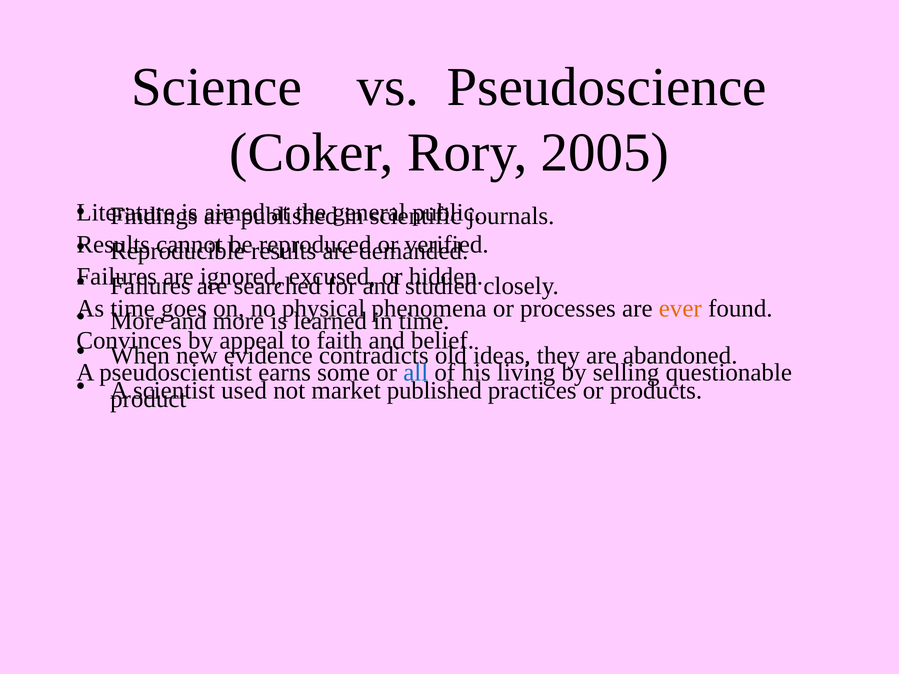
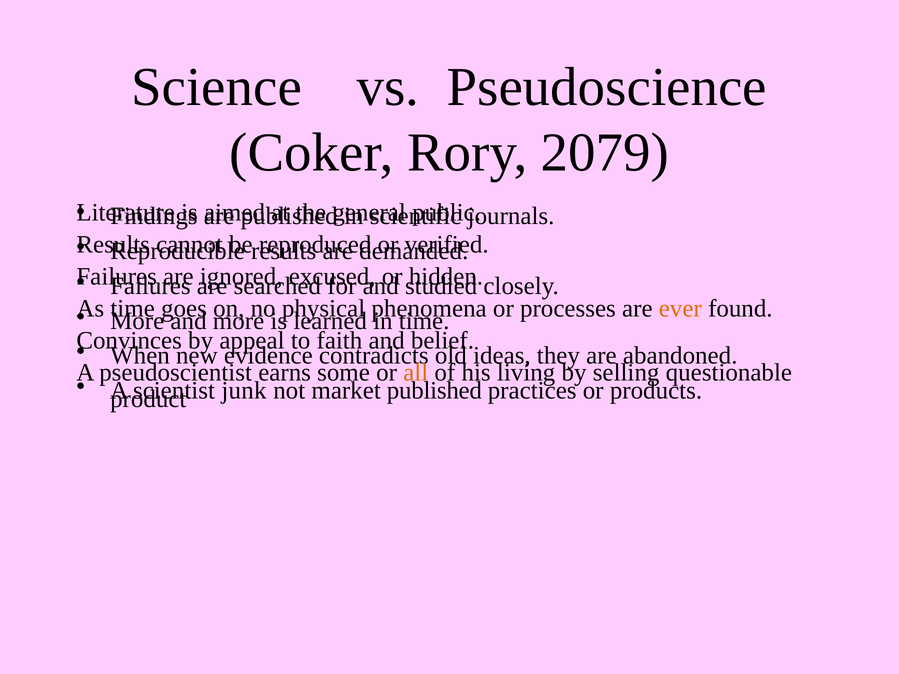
2005: 2005 -> 2079 (605, 153)
all colour: blue -> orange (416, 372)
used: used -> junk (244, 391)
